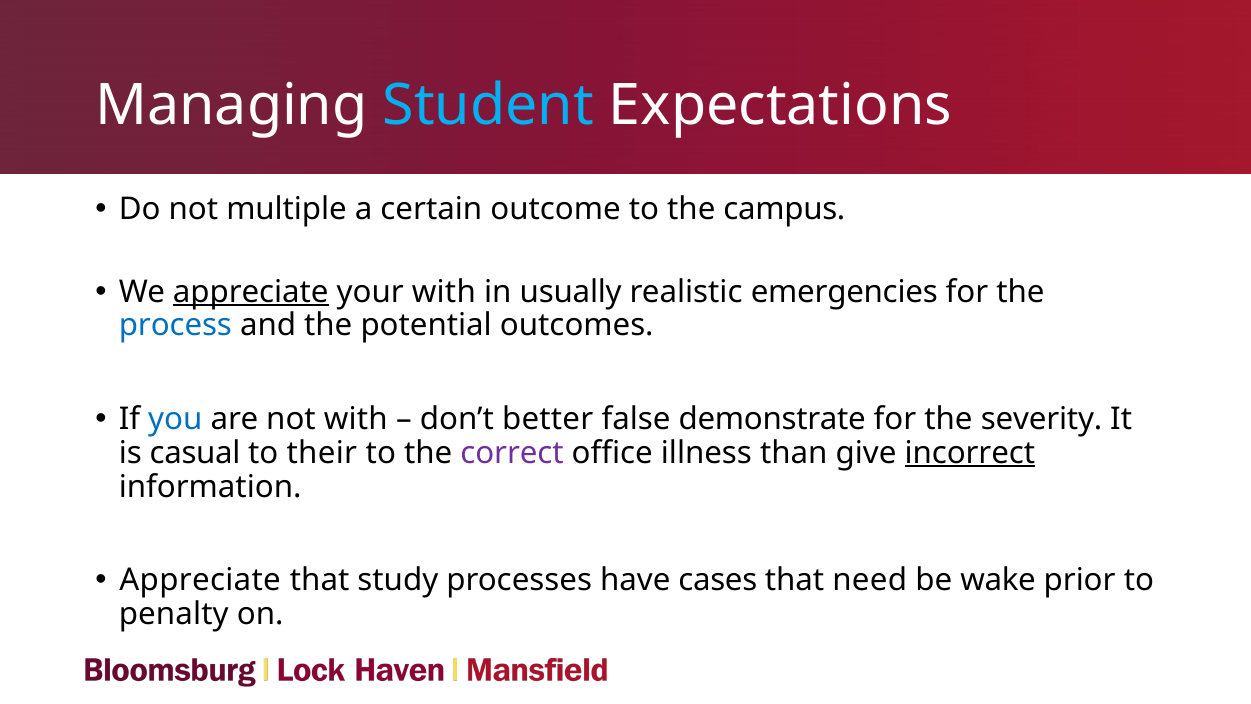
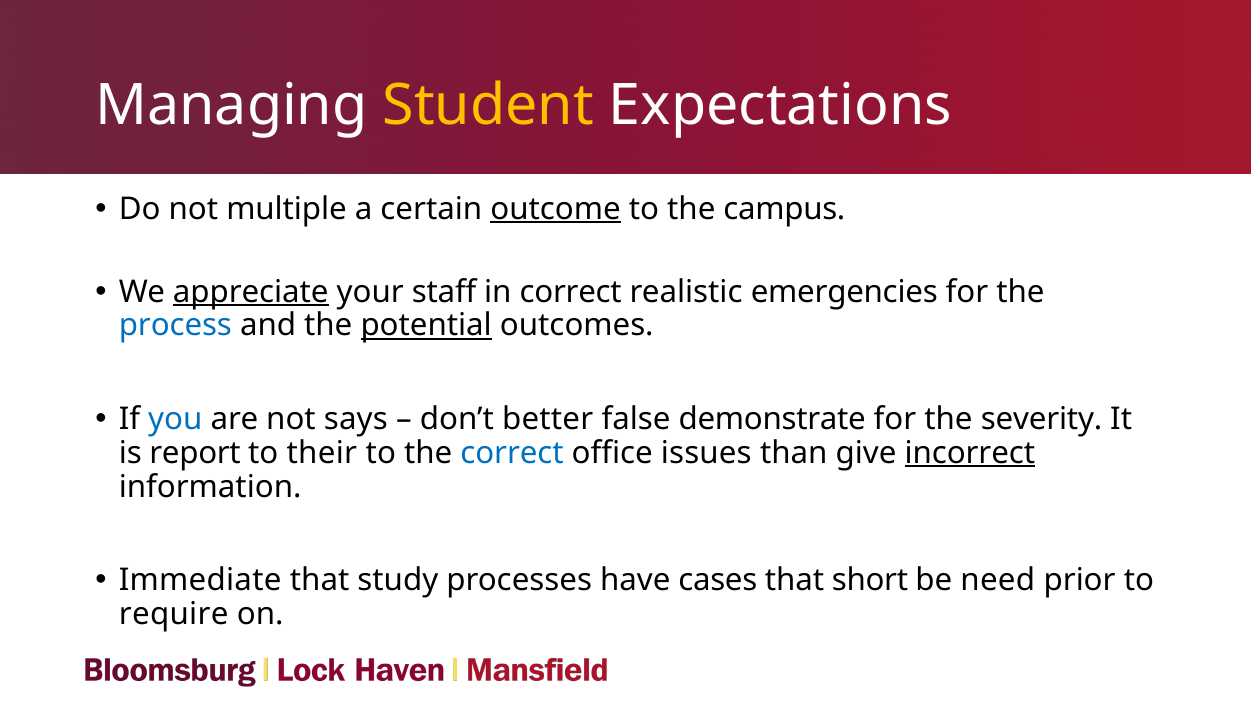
Student colour: light blue -> yellow (488, 105)
outcome underline: none -> present (556, 209)
your with: with -> staff (444, 292)
in usually: usually -> correct (571, 292)
potential underline: none -> present (426, 325)
not with: with -> says (356, 419)
casual: casual -> report (195, 453)
correct colour: purple -> blue (512, 453)
illness: illness -> issues (706, 453)
Appreciate: Appreciate -> Immediate (200, 580)
need: need -> short (870, 580)
wake: wake -> need (998, 580)
penalty: penalty -> require (174, 614)
